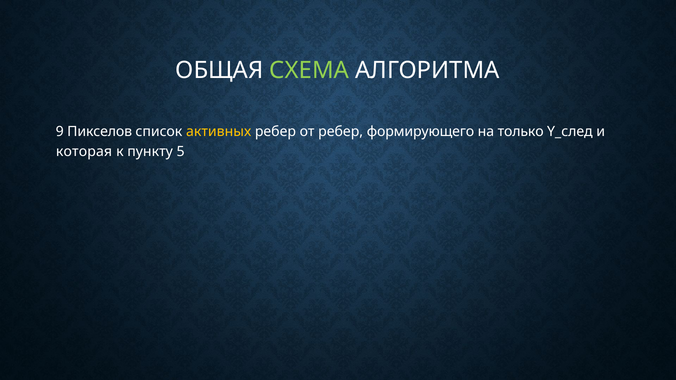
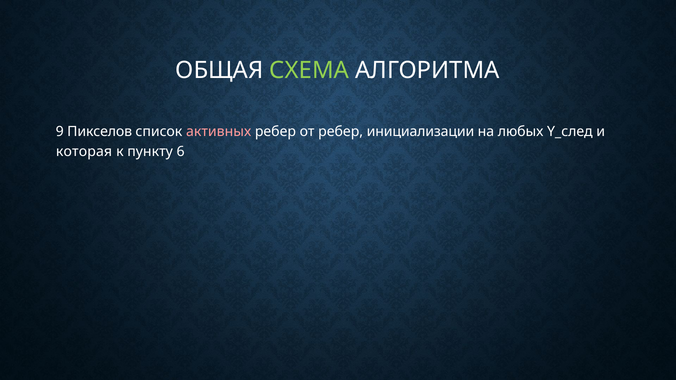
активных colour: yellow -> pink (219, 132)
формирующего: формирующего -> инициализации (420, 132)
только: только -> любых (521, 132)
5: 5 -> 6 (181, 152)
